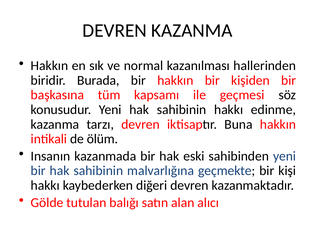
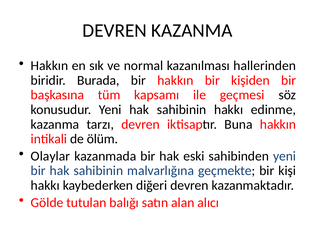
Insanın: Insanın -> Olaylar (50, 156)
